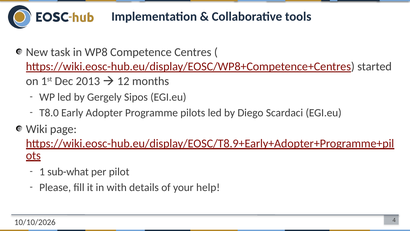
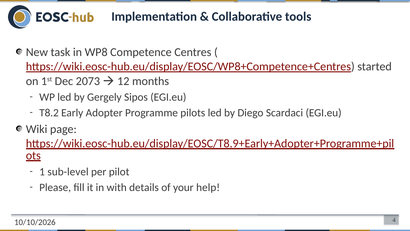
2013: 2013 -> 2073 (88, 81)
T8.0: T8.0 -> T8.2 (49, 113)
sub-what: sub-what -> sub-level (68, 172)
